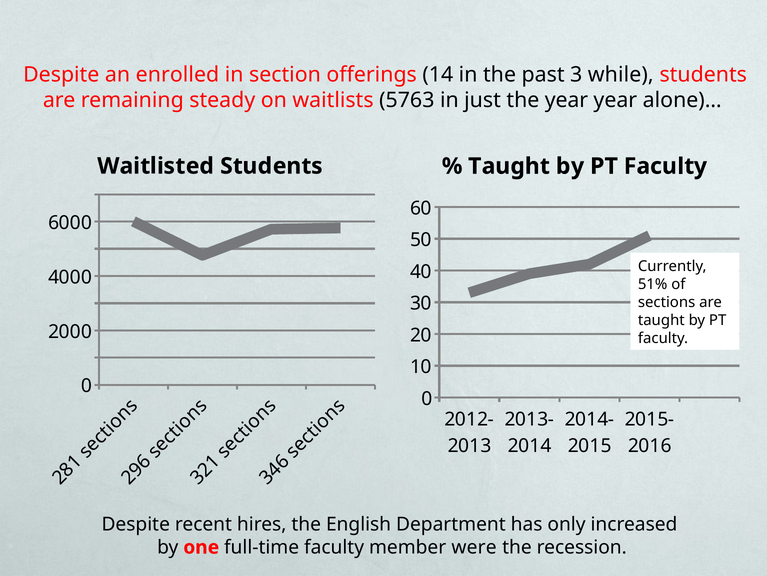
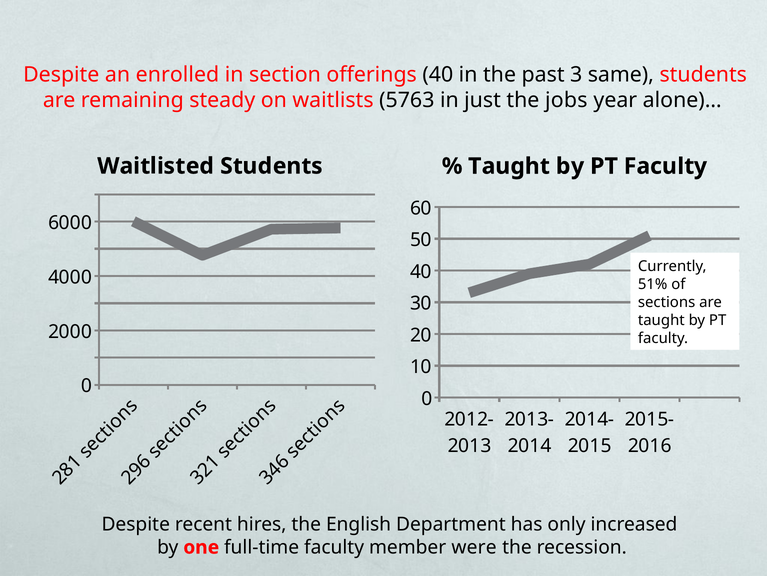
offerings 14: 14 -> 40 (438, 74)
while: while -> same (621, 74)
the year: year -> jobs (566, 100)
